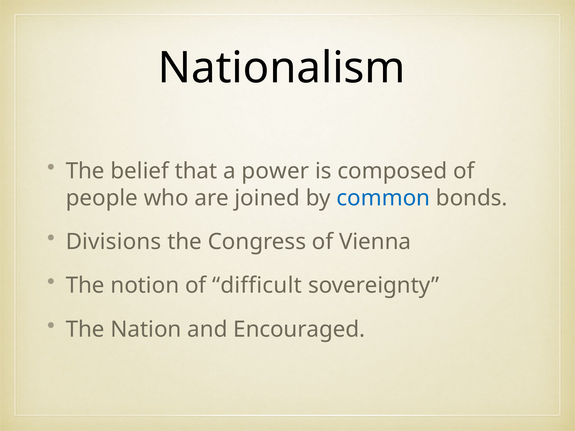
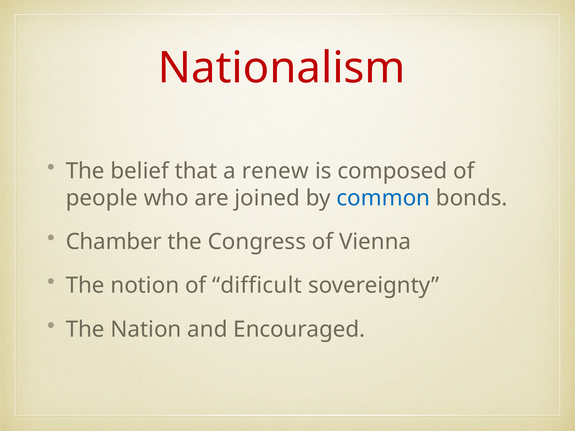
Nationalism colour: black -> red (282, 68)
power: power -> renew (275, 171)
Divisions: Divisions -> Chamber (114, 242)
